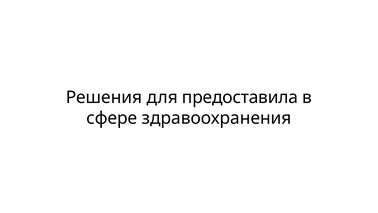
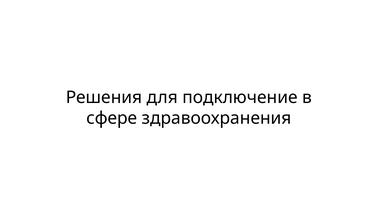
предоставила: предоставила -> подключение (240, 97)
